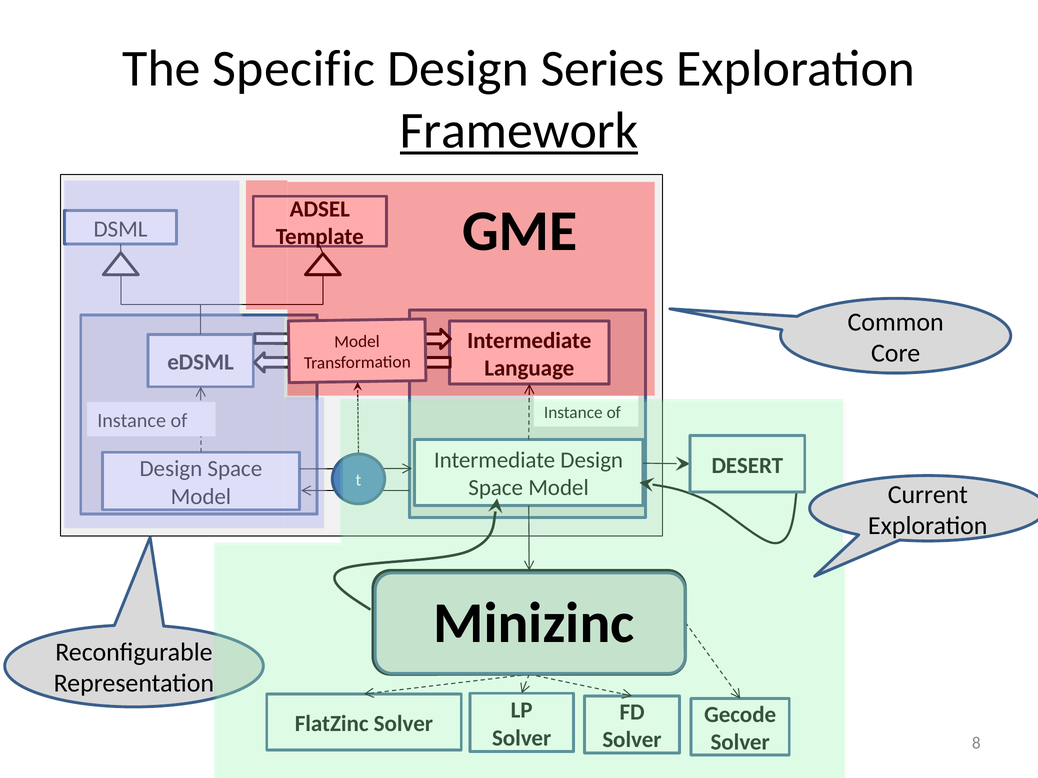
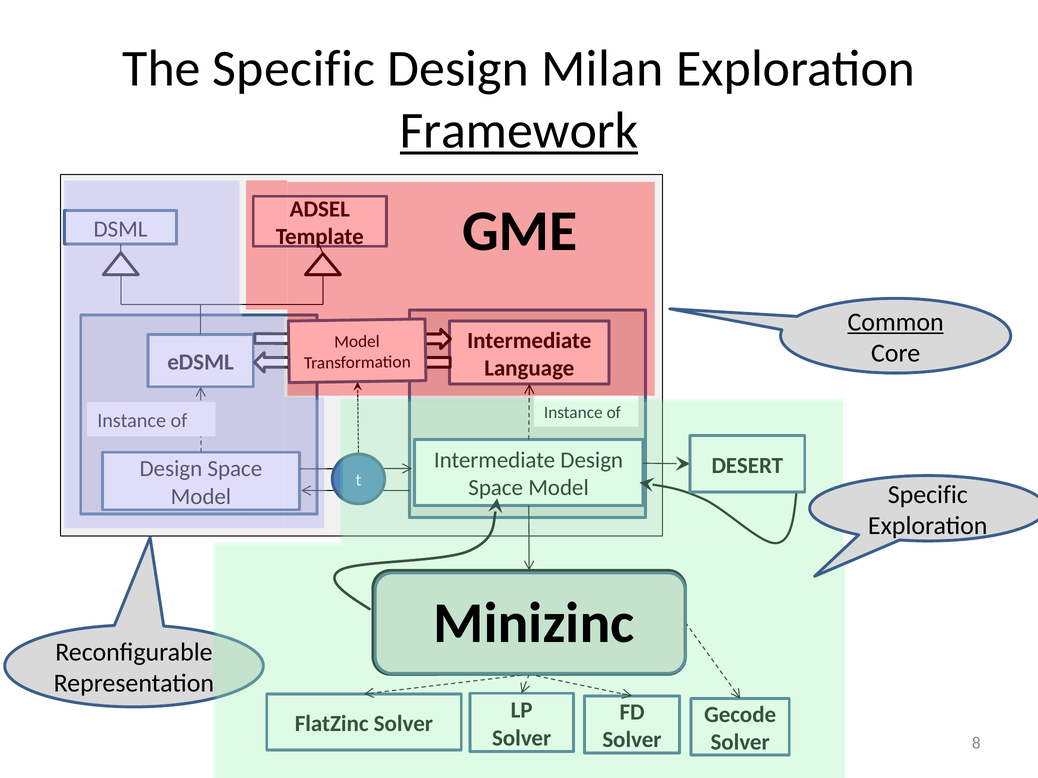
Series: Series -> Milan (602, 69)
Common underline: none -> present (896, 322)
Current: Current -> Specific (928, 495)
